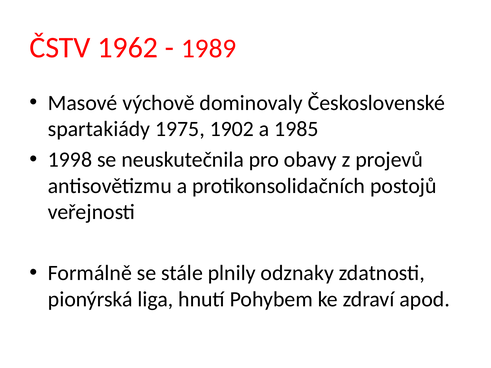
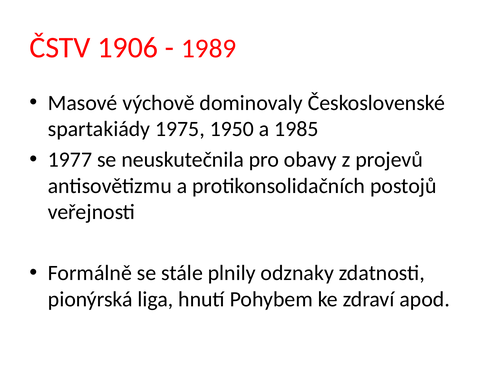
1962: 1962 -> 1906 (128, 48)
1902: 1902 -> 1950 (232, 129)
1998: 1998 -> 1977 (70, 160)
